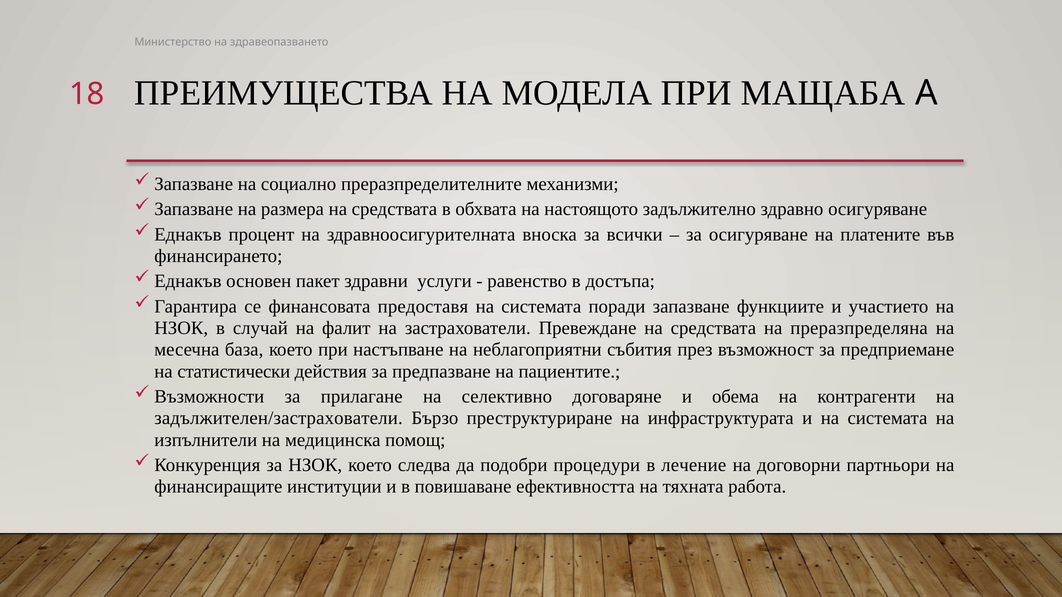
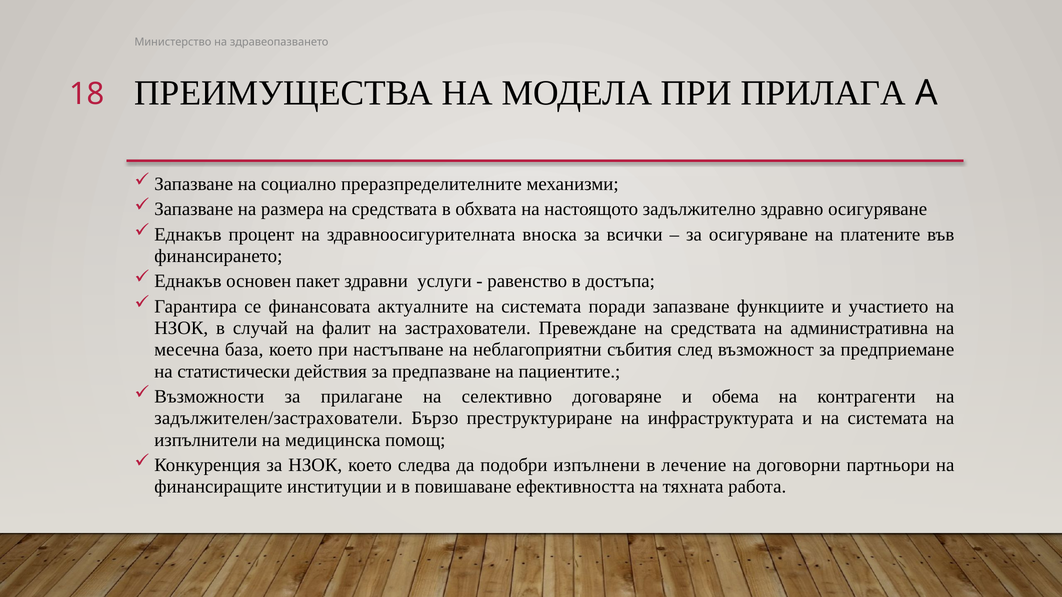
МАЩАБА: МАЩАБА -> ПРИЛАГА (823, 93)
предоставя: предоставя -> актуалните (423, 307)
преразпределяна: преразпределяна -> административна (859, 328)
през: през -> след (695, 350)
процедури: процедури -> изпълнени (597, 465)
